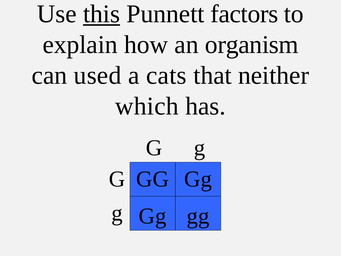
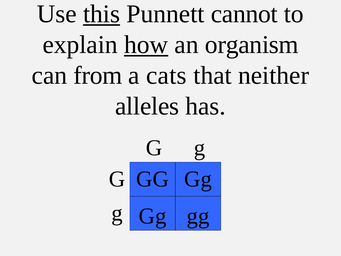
factors: factors -> cannot (244, 14)
how underline: none -> present (146, 45)
used: used -> from (98, 75)
which: which -> alleles (147, 106)
